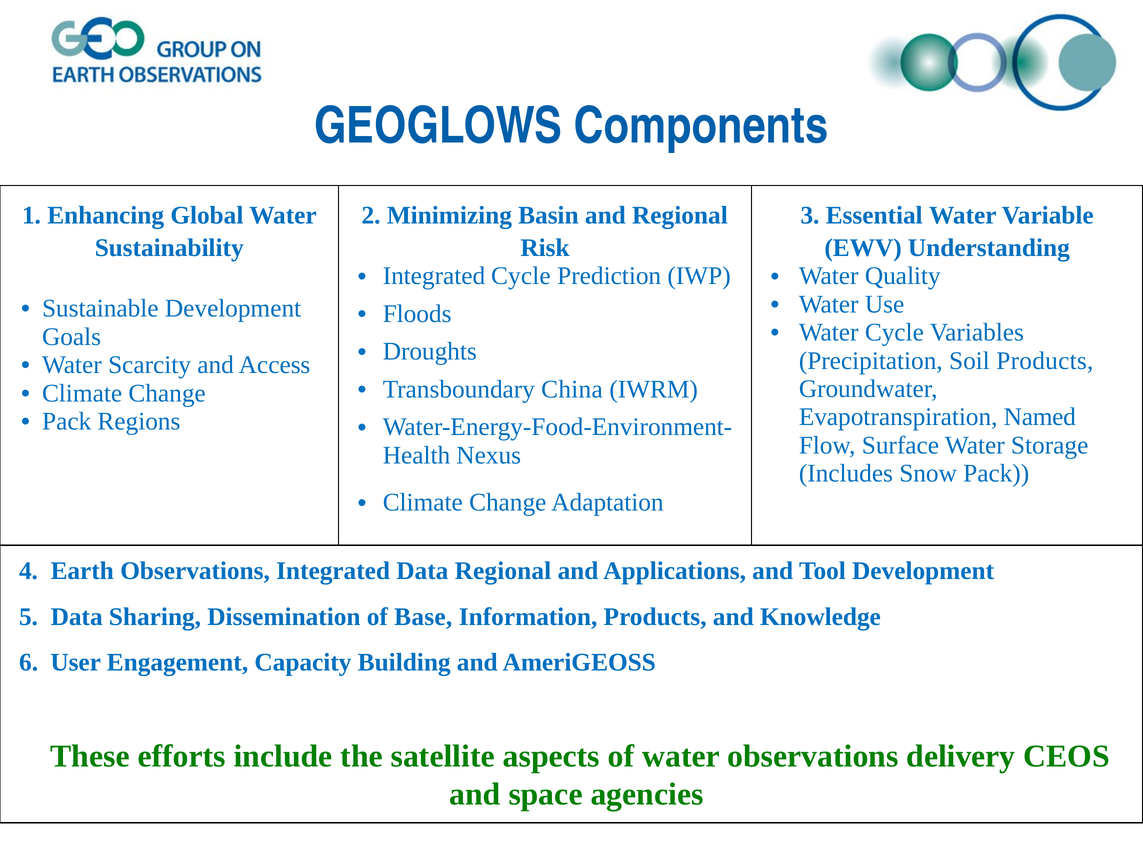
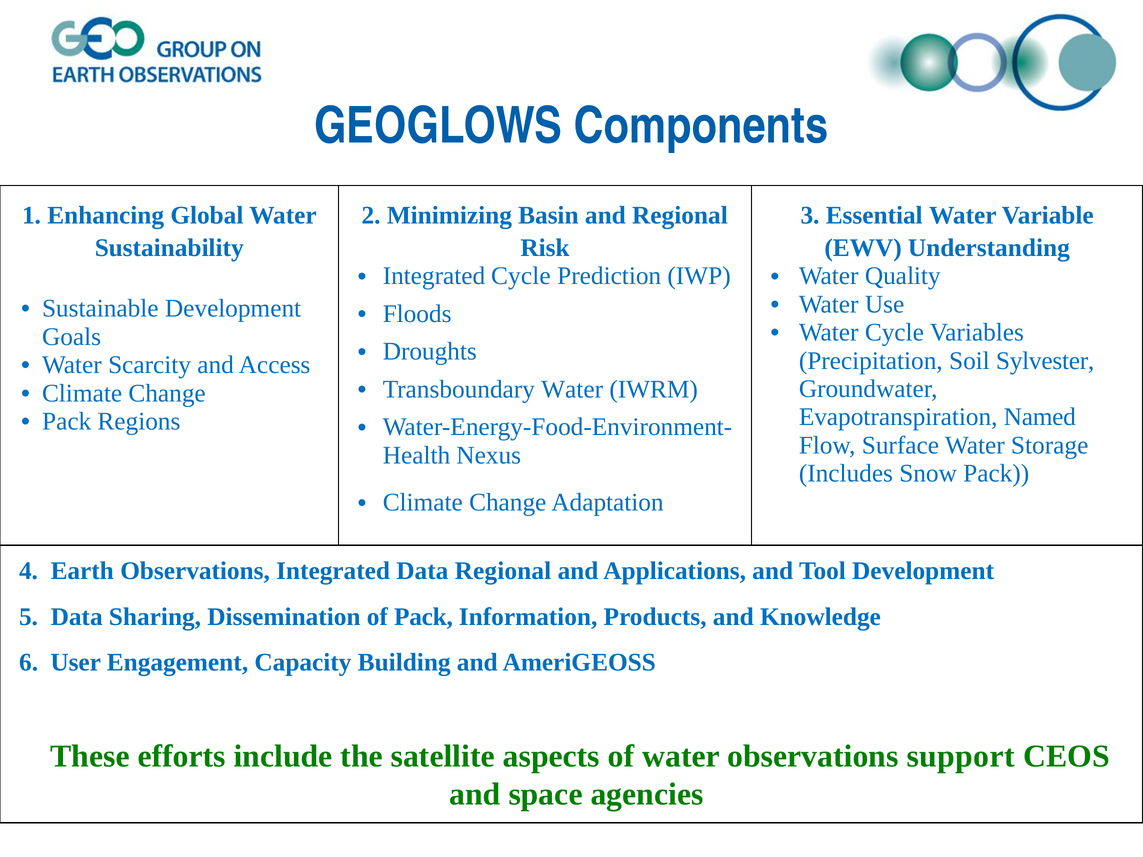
Soil Products: Products -> Sylvester (1045, 361)
Transboundary China: China -> Water (572, 389)
of Base: Base -> Pack (424, 617)
delivery: delivery -> support (961, 757)
